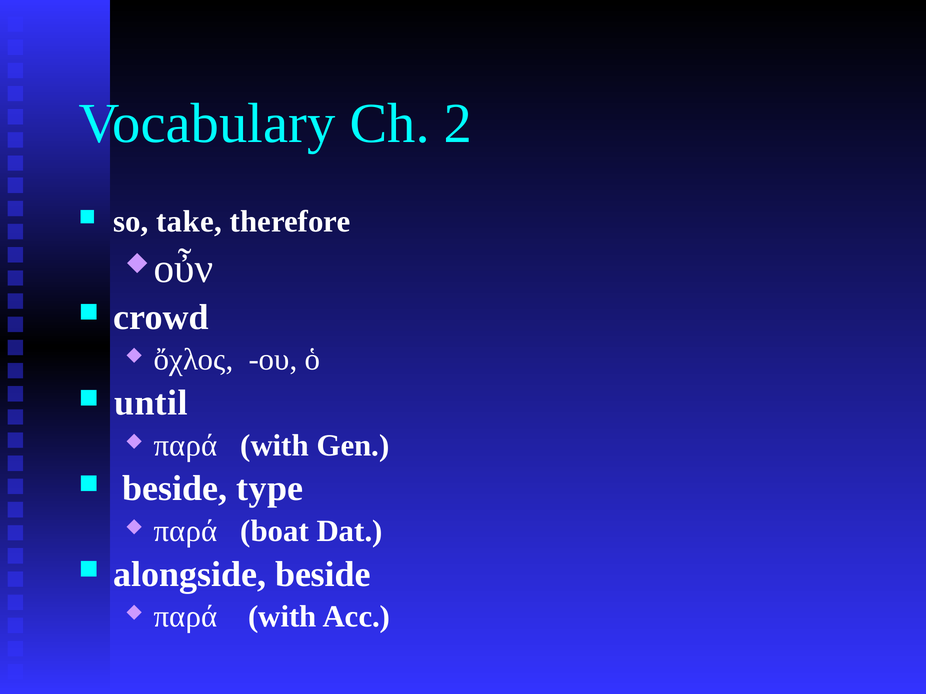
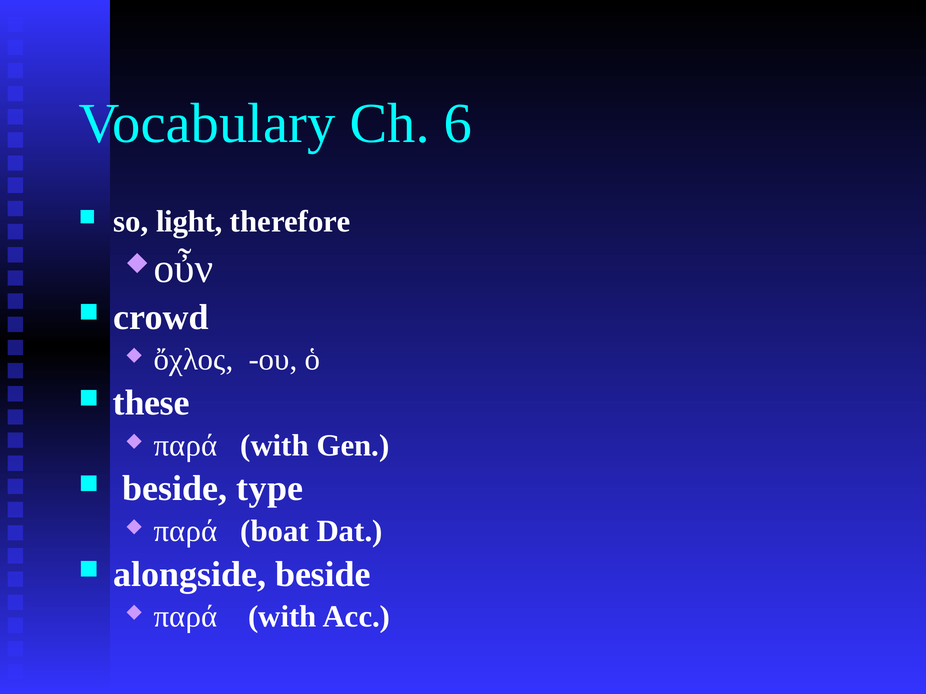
2: 2 -> 6 (458, 124)
take: take -> light (189, 222)
until: until -> these (151, 403)
